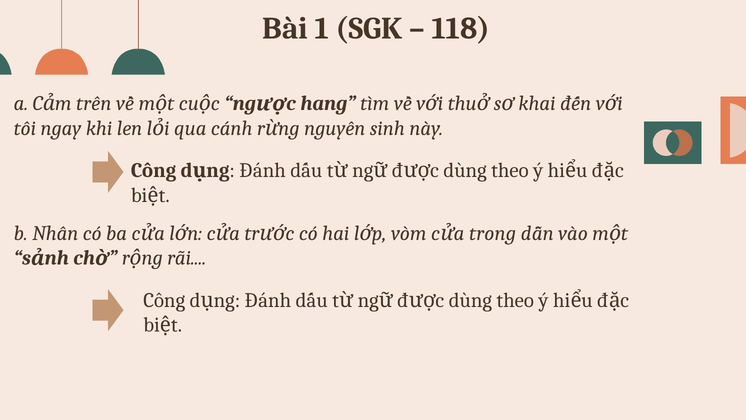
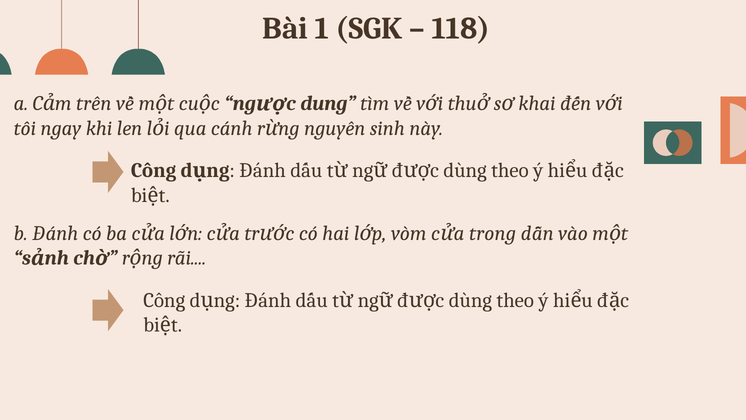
hang: hang -> dung (328, 104)
b Nhấn: Nhấn -> Đánh (55, 233)
